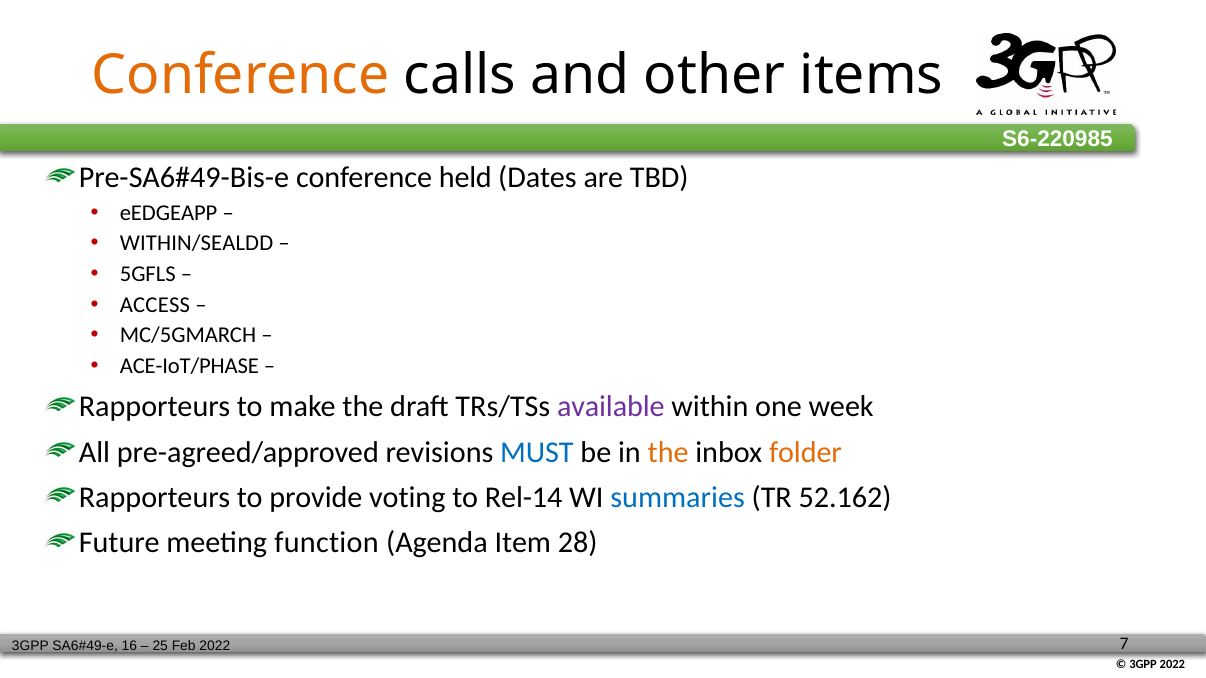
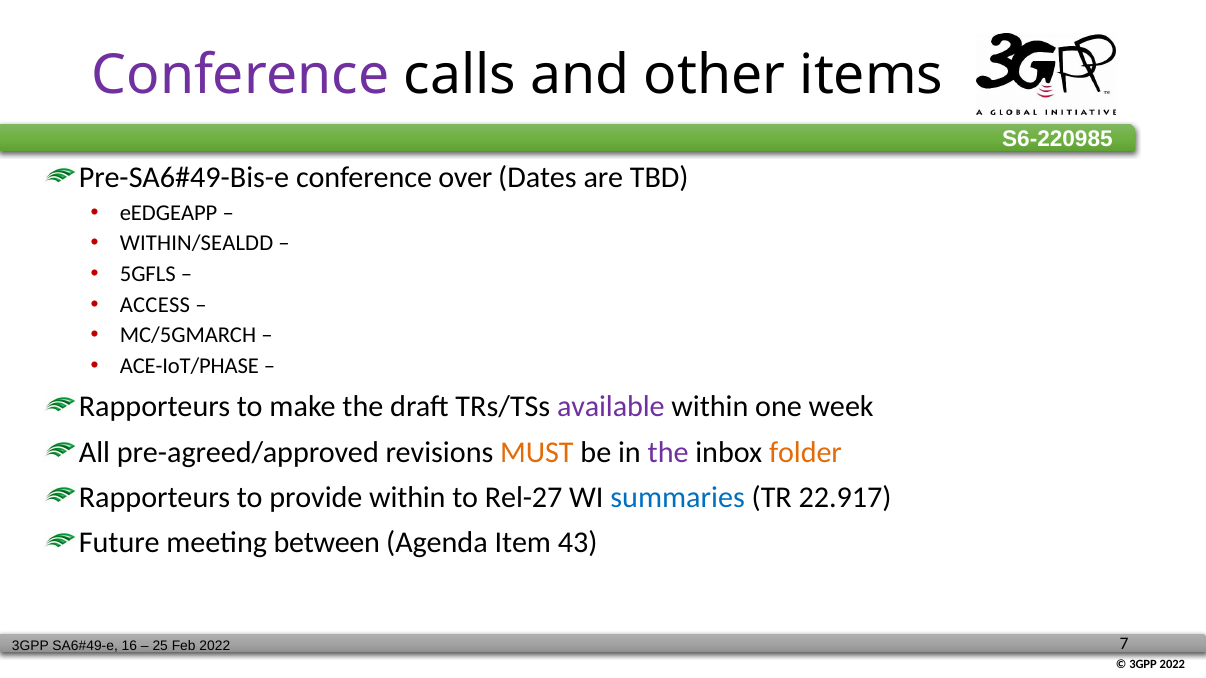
Conference colour: orange -> purple (241, 75)
held: held -> over (465, 178)
MUST colour: blue -> orange (537, 452)
the colour: orange -> purple (668, 452)
provide voting: voting -> within (407, 497)
Rel-14: Rel-14 -> Rel-27 (524, 497)
52.162: 52.162 -> 22.917 (845, 497)
function: function -> between (327, 543)
28: 28 -> 43 (578, 543)
